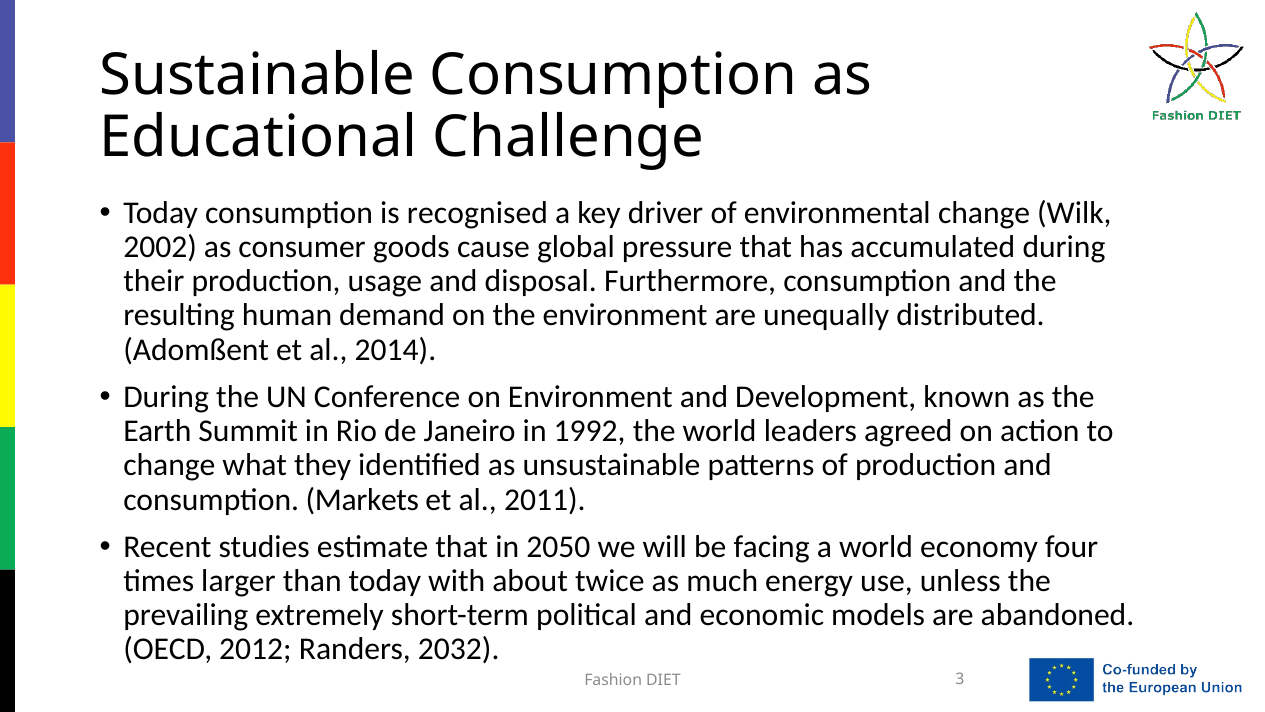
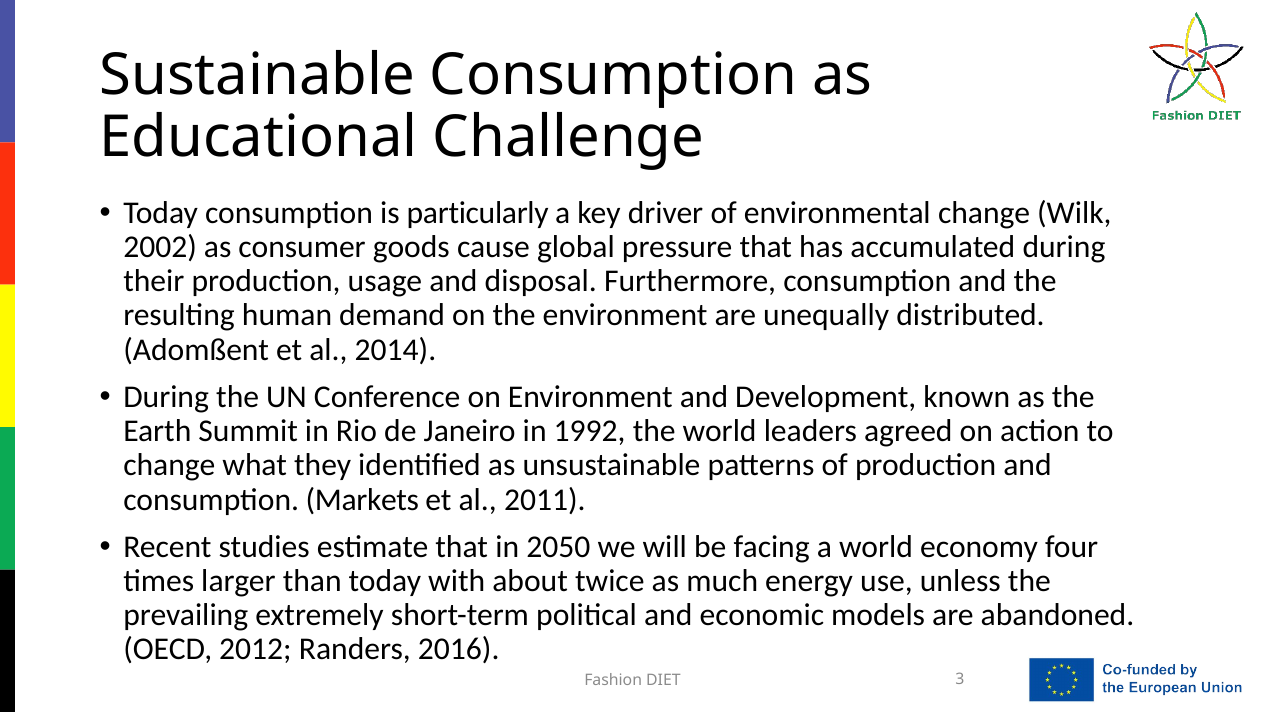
recognised: recognised -> particularly (478, 213)
2032: 2032 -> 2016 (459, 649)
